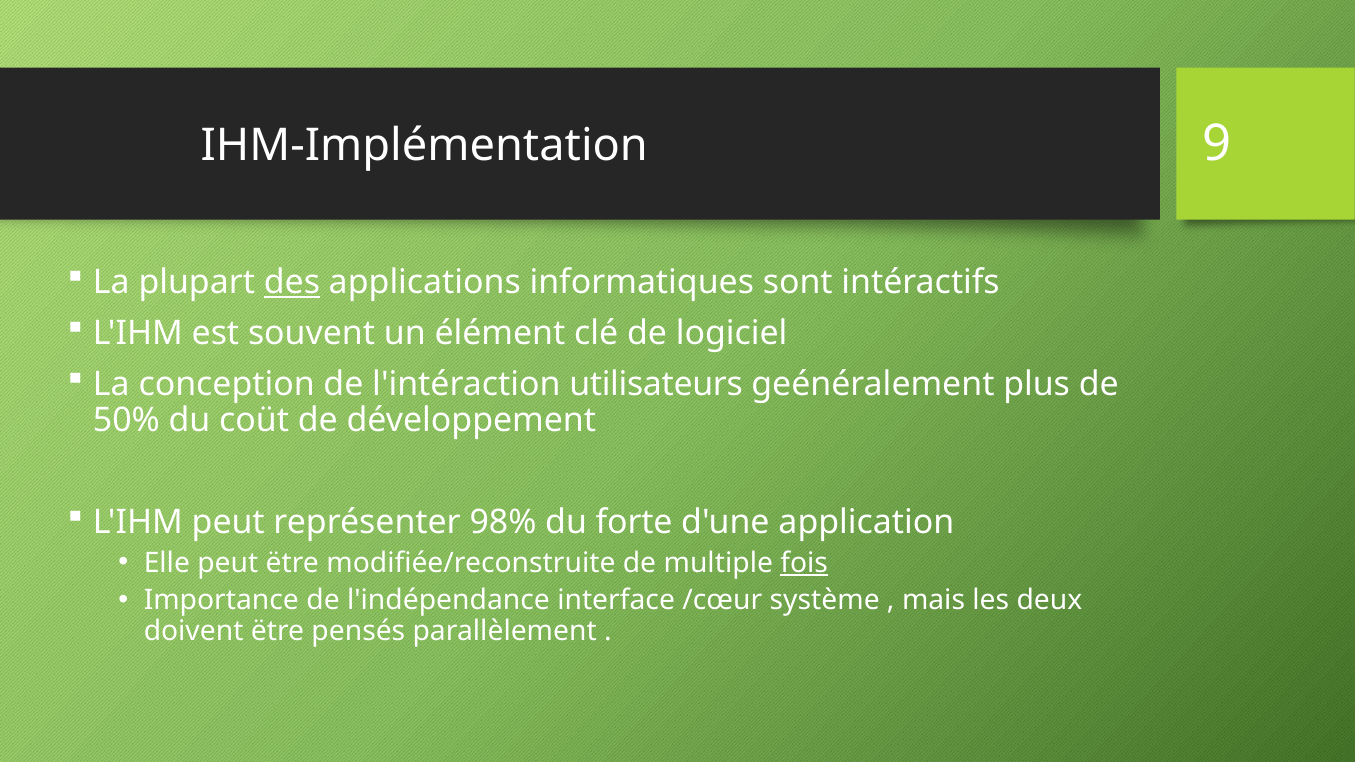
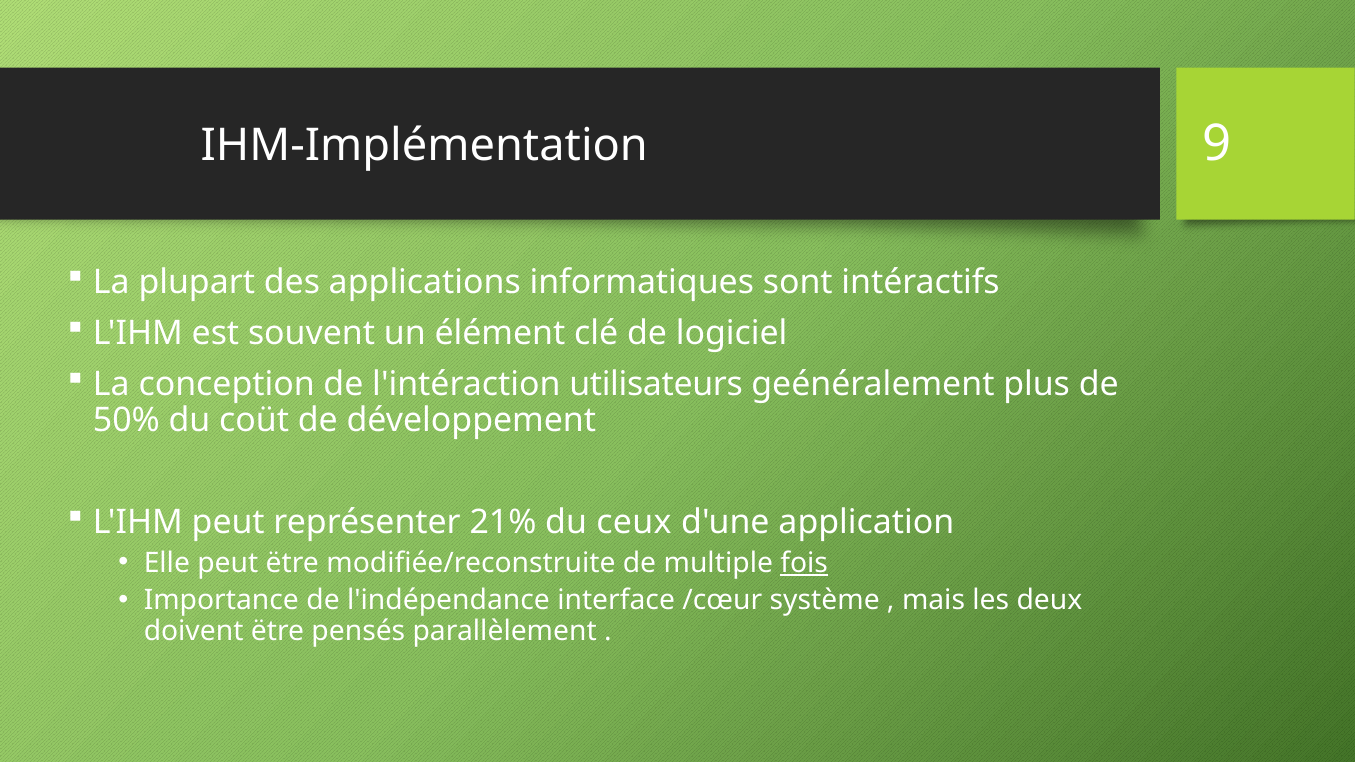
des underline: present -> none (292, 283)
98%: 98% -> 21% (503, 522)
forte: forte -> ceux (634, 522)
